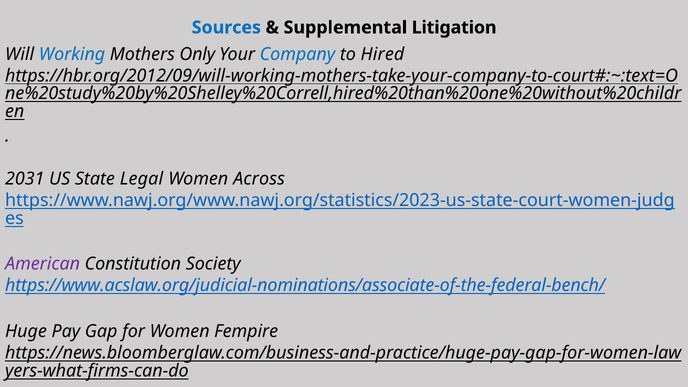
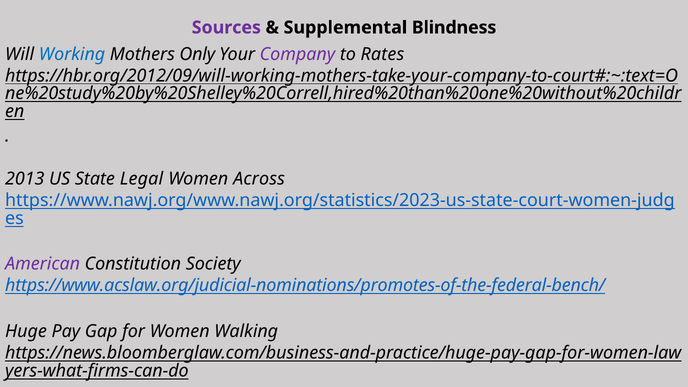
Sources colour: blue -> purple (226, 28)
Litigation: Litigation -> Blindness (454, 28)
Company colour: blue -> purple (297, 54)
Hired: Hired -> Rates (382, 54)
2031: 2031 -> 2013 (25, 179)
https://www.acslaw.org/judicial-nominations/associate-of-the-federal-bench/: https://www.acslaw.org/judicial-nominations/associate-of-the-federal-bench/ -> https://www.acslaw.org/judicial-nominations/promotes-of-the-federal-bench/ (305, 286)
Fempire: Fempire -> Walking (246, 331)
